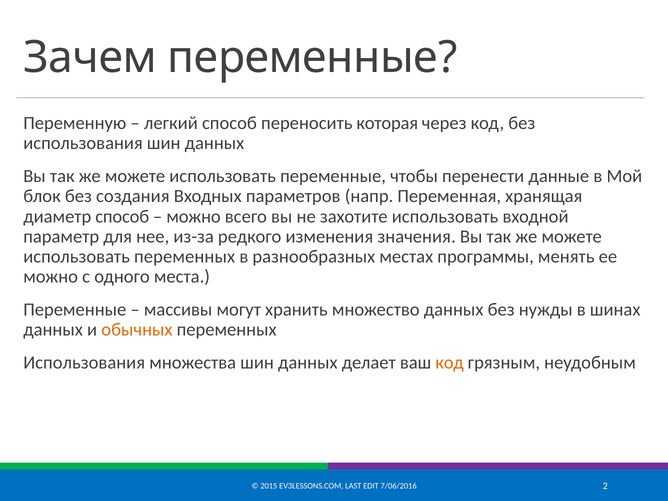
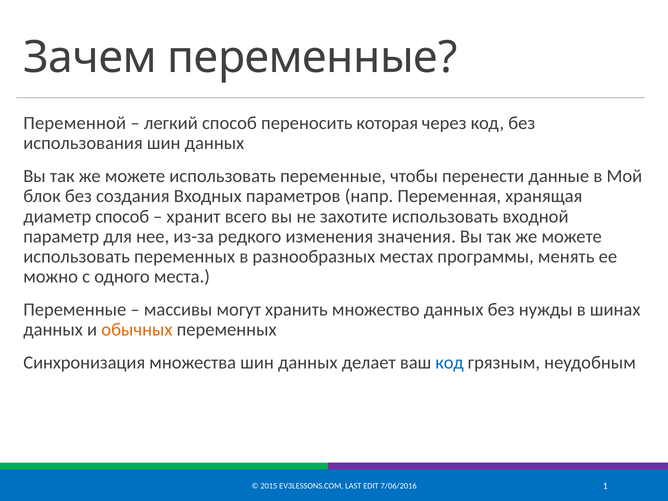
Переменную: Переменную -> Переменной (75, 123)
можно: можно -> хранит (193, 216)
Использования: Использования -> Синхронизация (84, 363)
код colour: orange -> blue (450, 363)
2: 2 -> 1 (605, 486)
